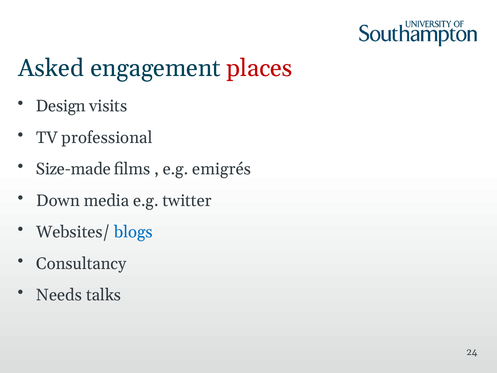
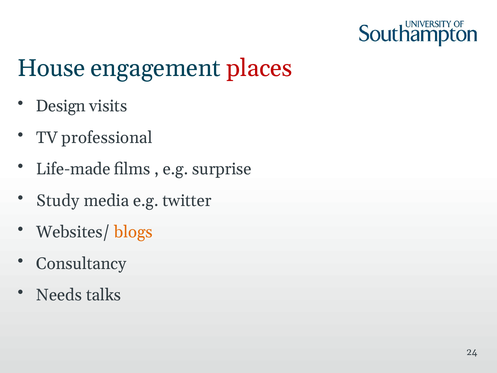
Asked: Asked -> House (51, 68)
Size-made: Size-made -> Life-made (73, 169)
emigrés: emigrés -> surprise (222, 169)
Down: Down -> Study (58, 200)
blogs colour: blue -> orange (134, 232)
